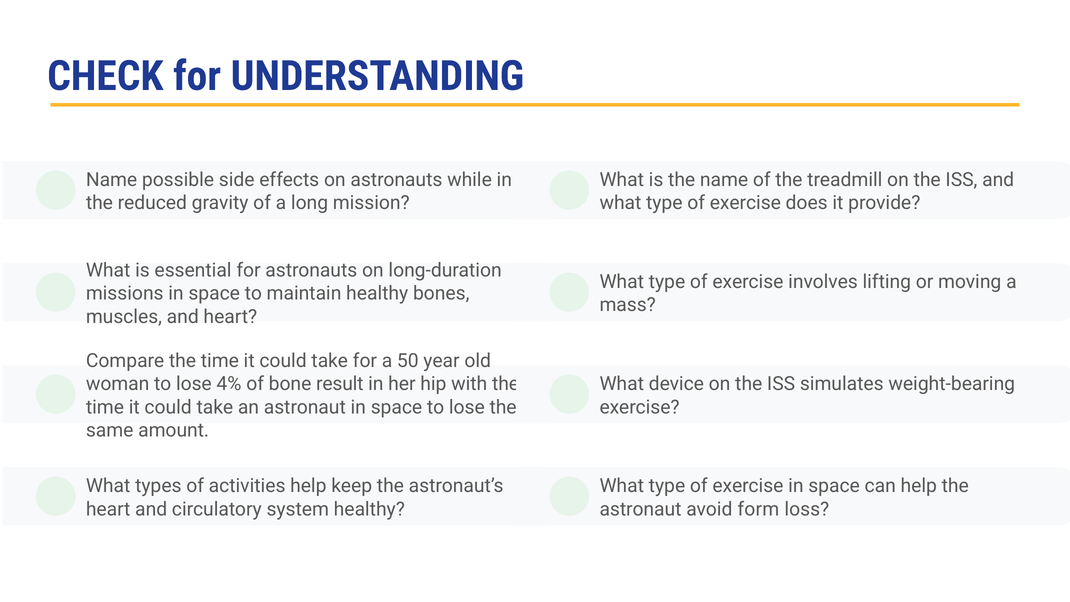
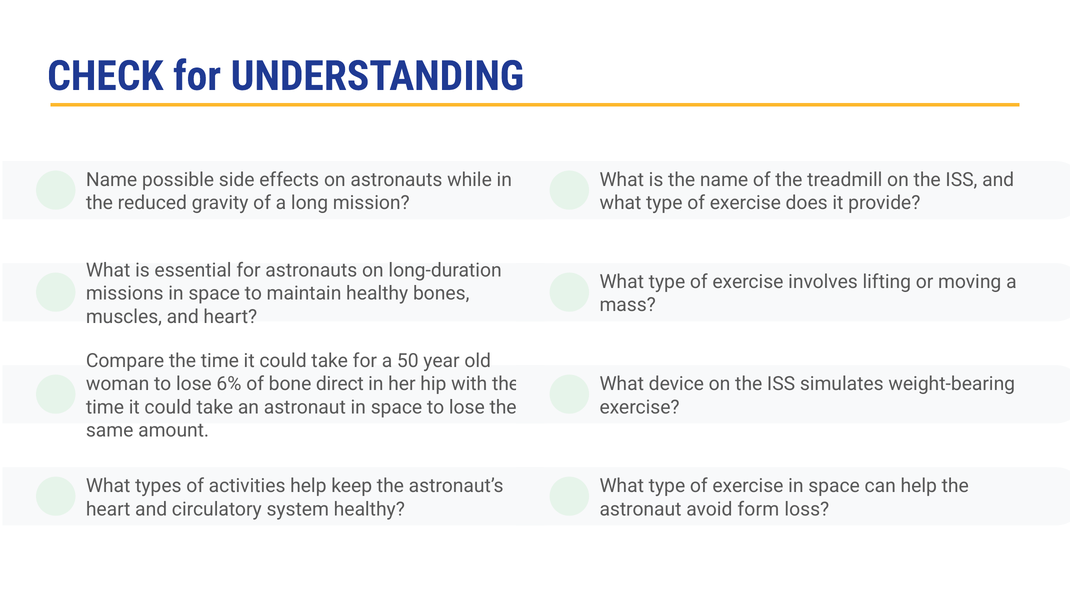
4%: 4% -> 6% (229, 384)
result: result -> direct (340, 384)
